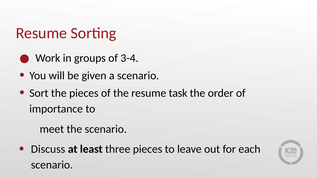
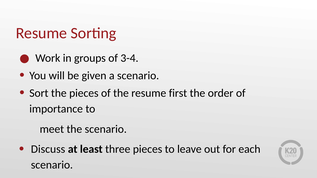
task: task -> first (178, 93)
